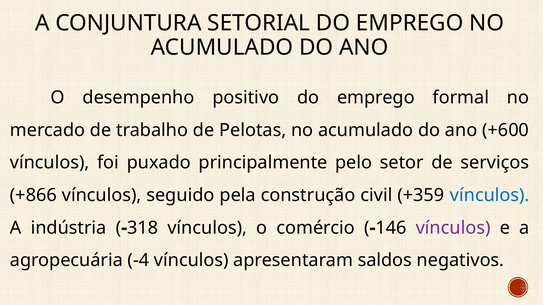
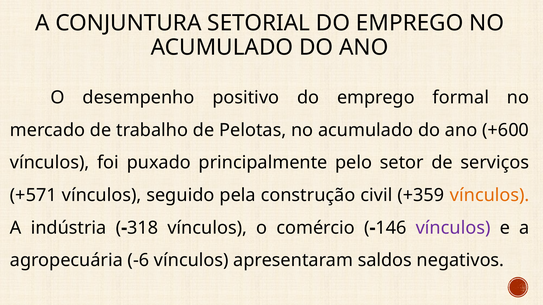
+866: +866 -> +571 (33, 195)
vínculos colour: blue -> orange (490, 195)
-4: -4 -> -6 (138, 261)
